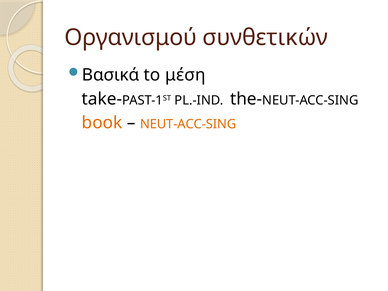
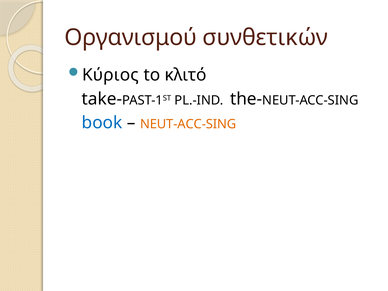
Βασικά: Βασικά -> Κύριος (110, 75)
μέση: μέση -> κλιτό (186, 75)
book colour: orange -> blue (102, 123)
